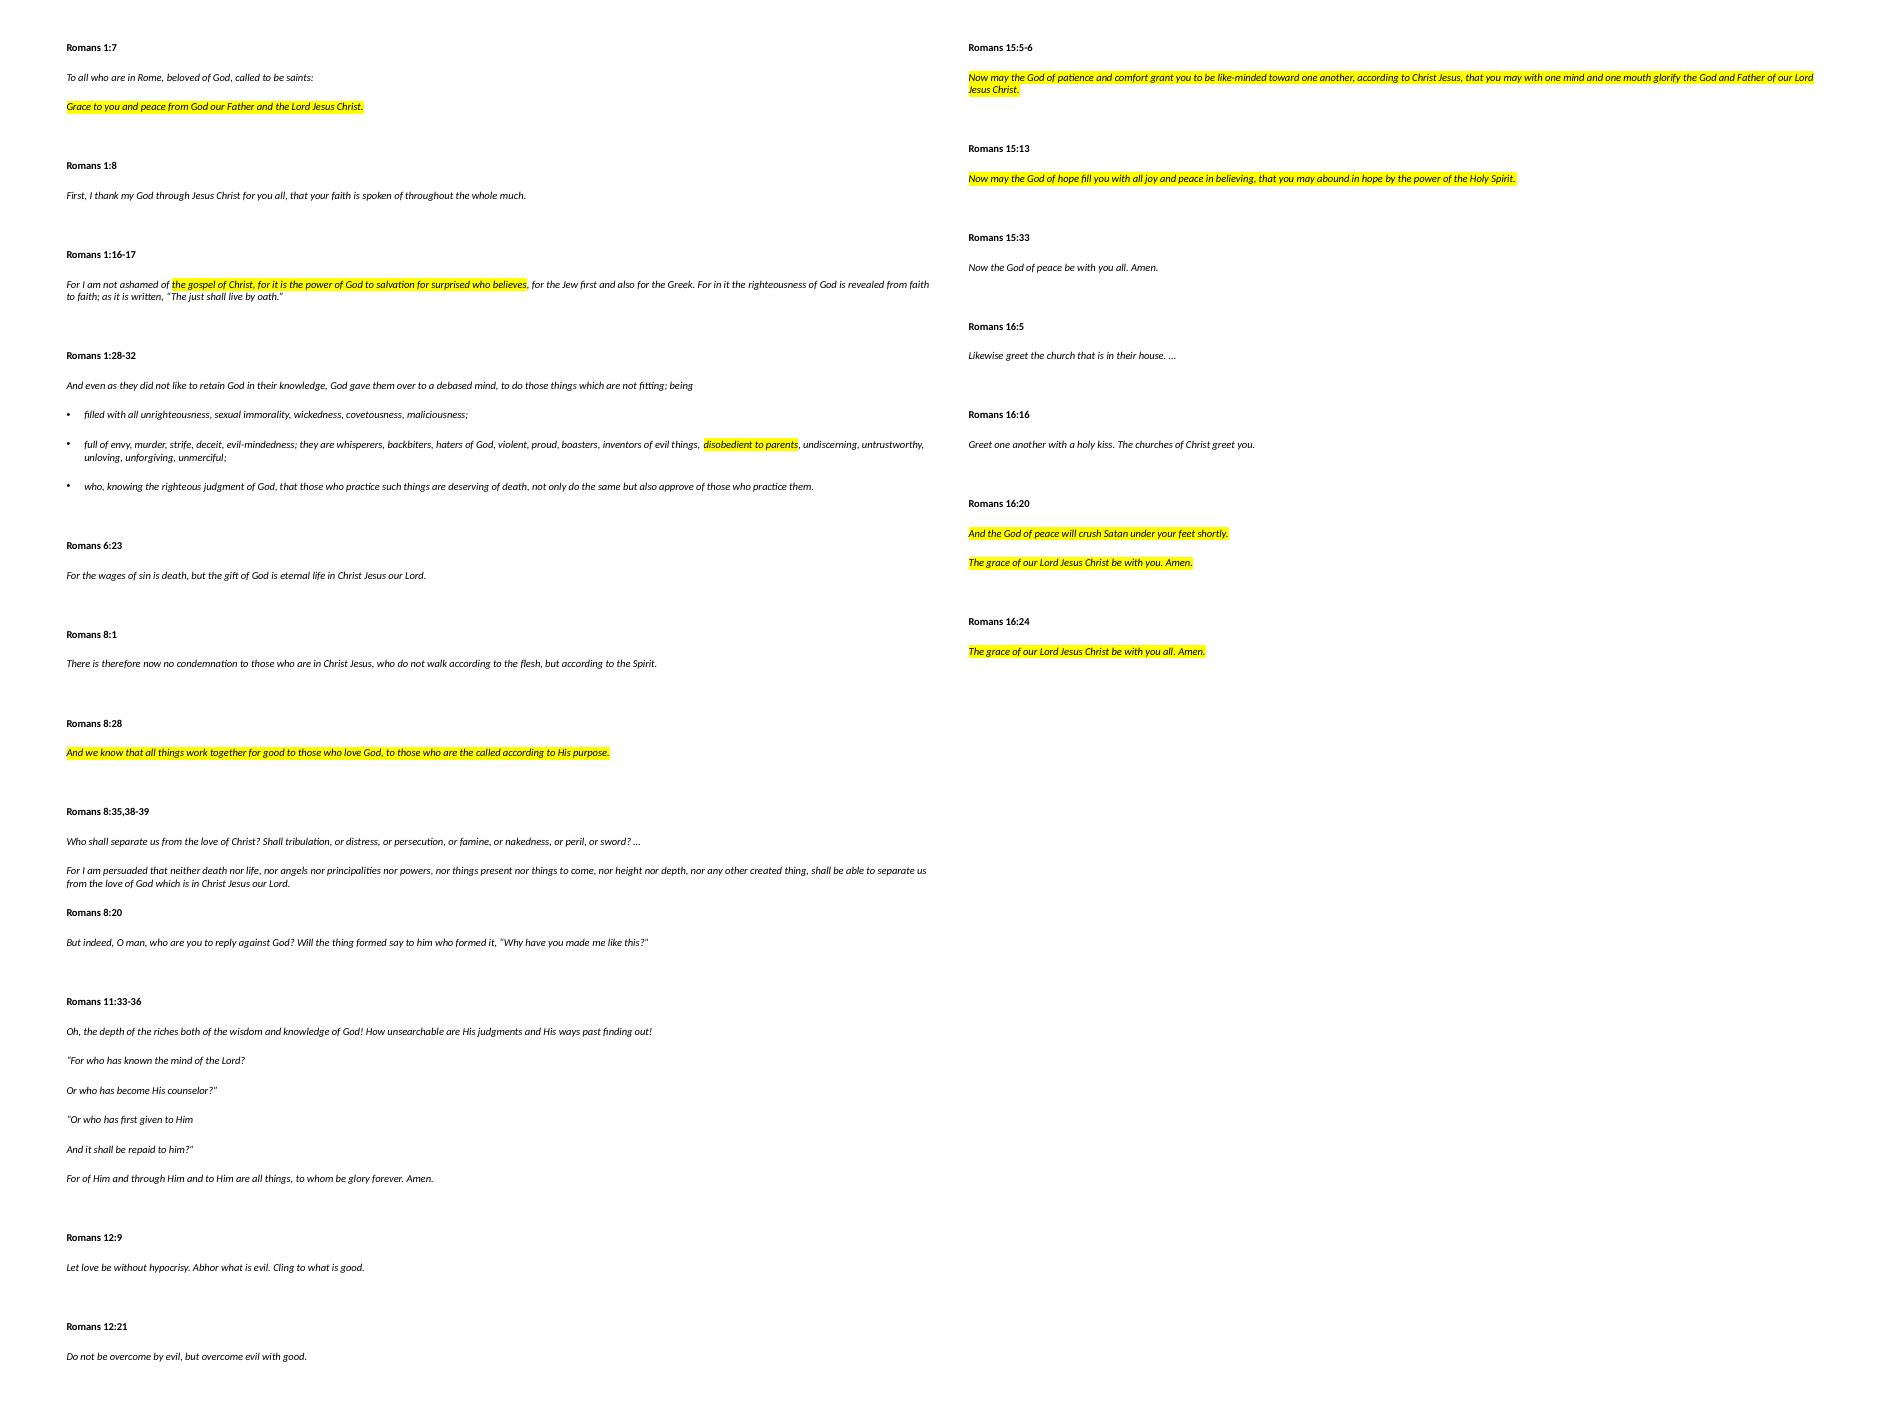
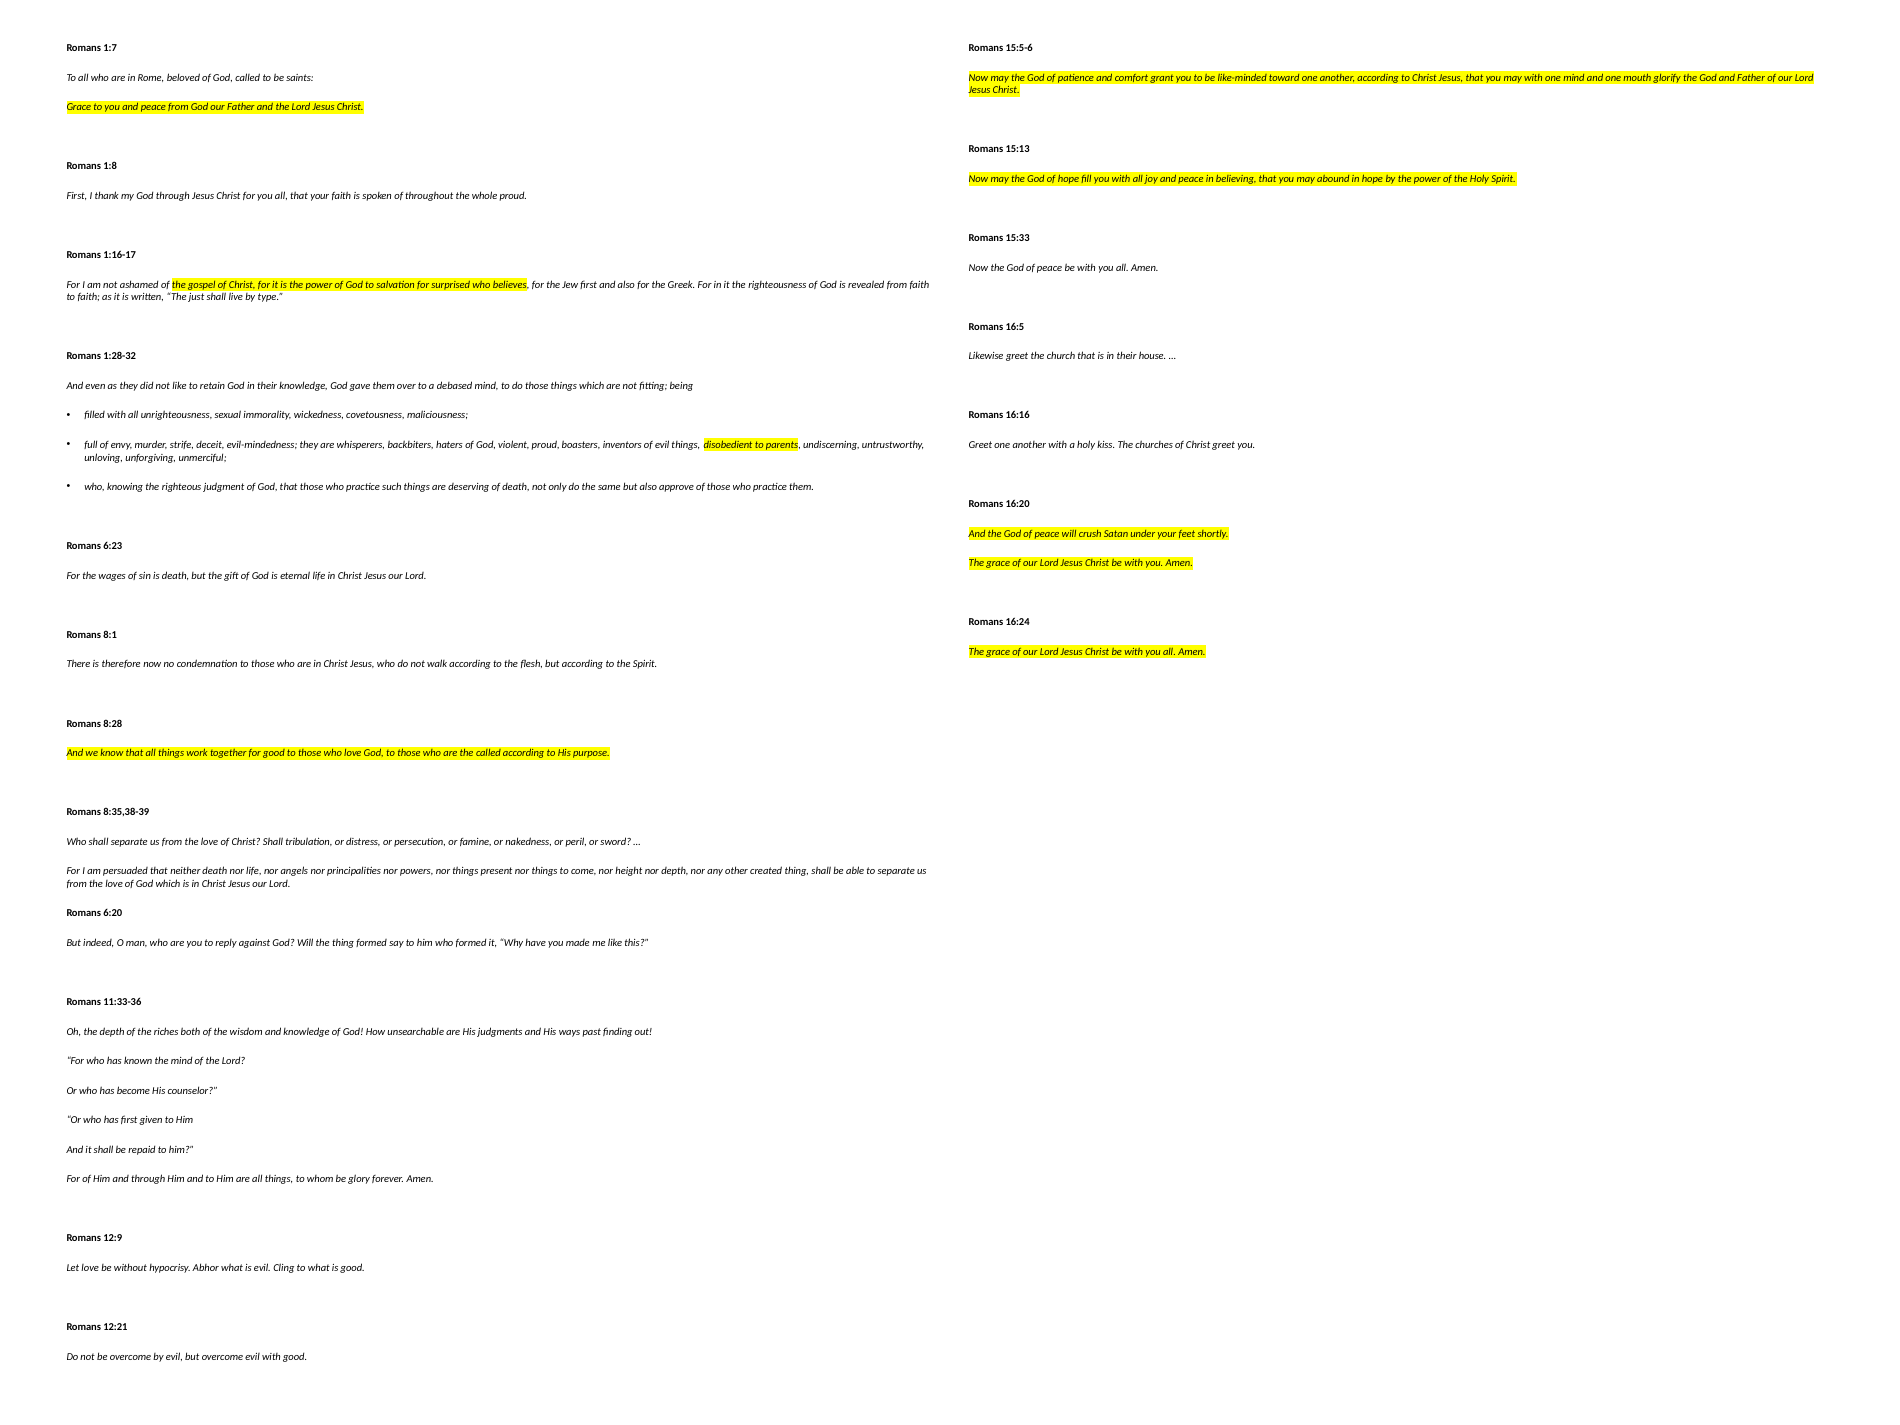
whole much: much -> proud (513, 196)
oath: oath -> type (271, 297)
8:20: 8:20 -> 6:20 (113, 913)
